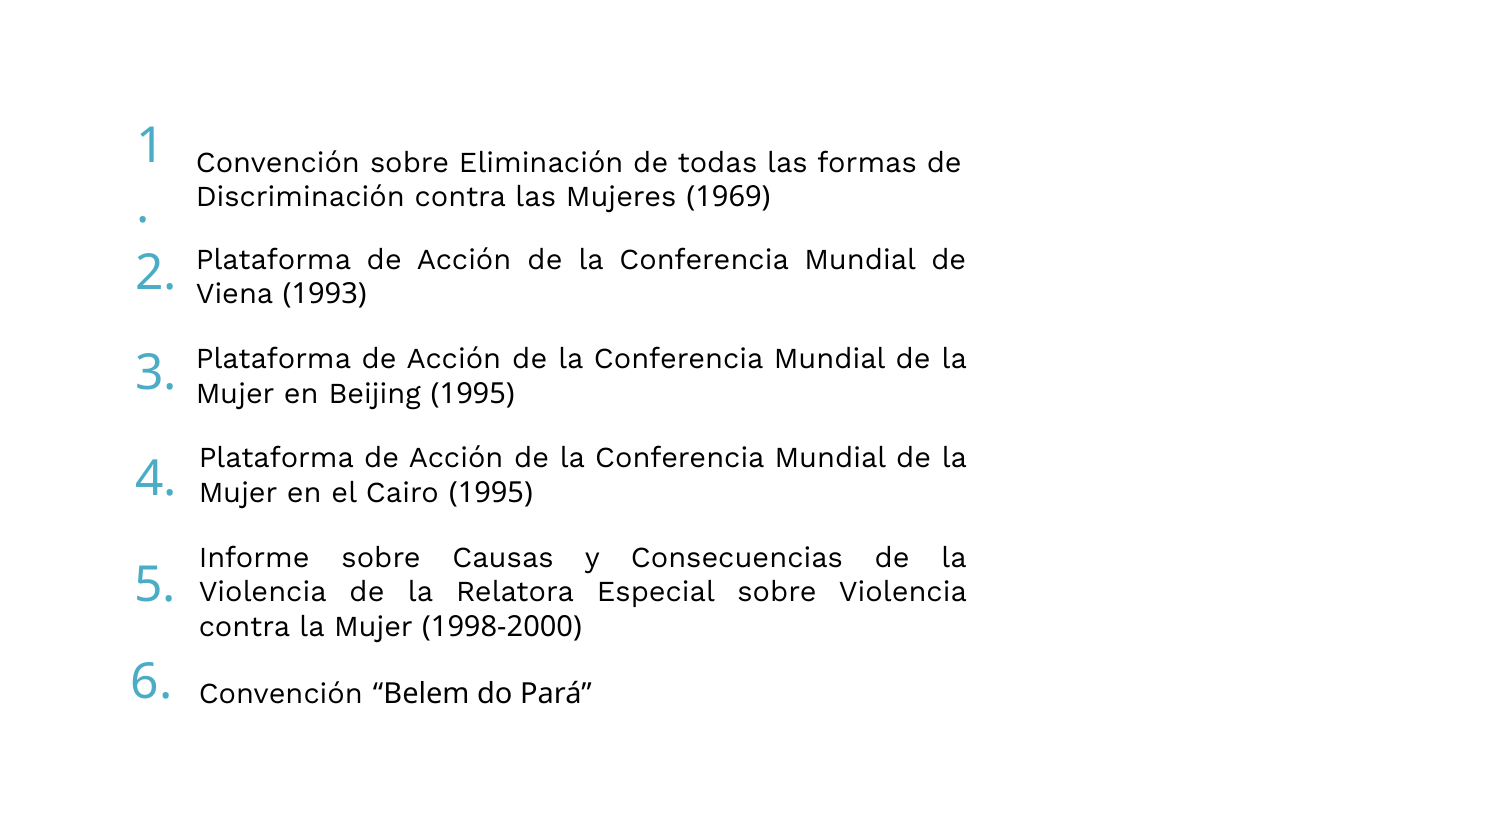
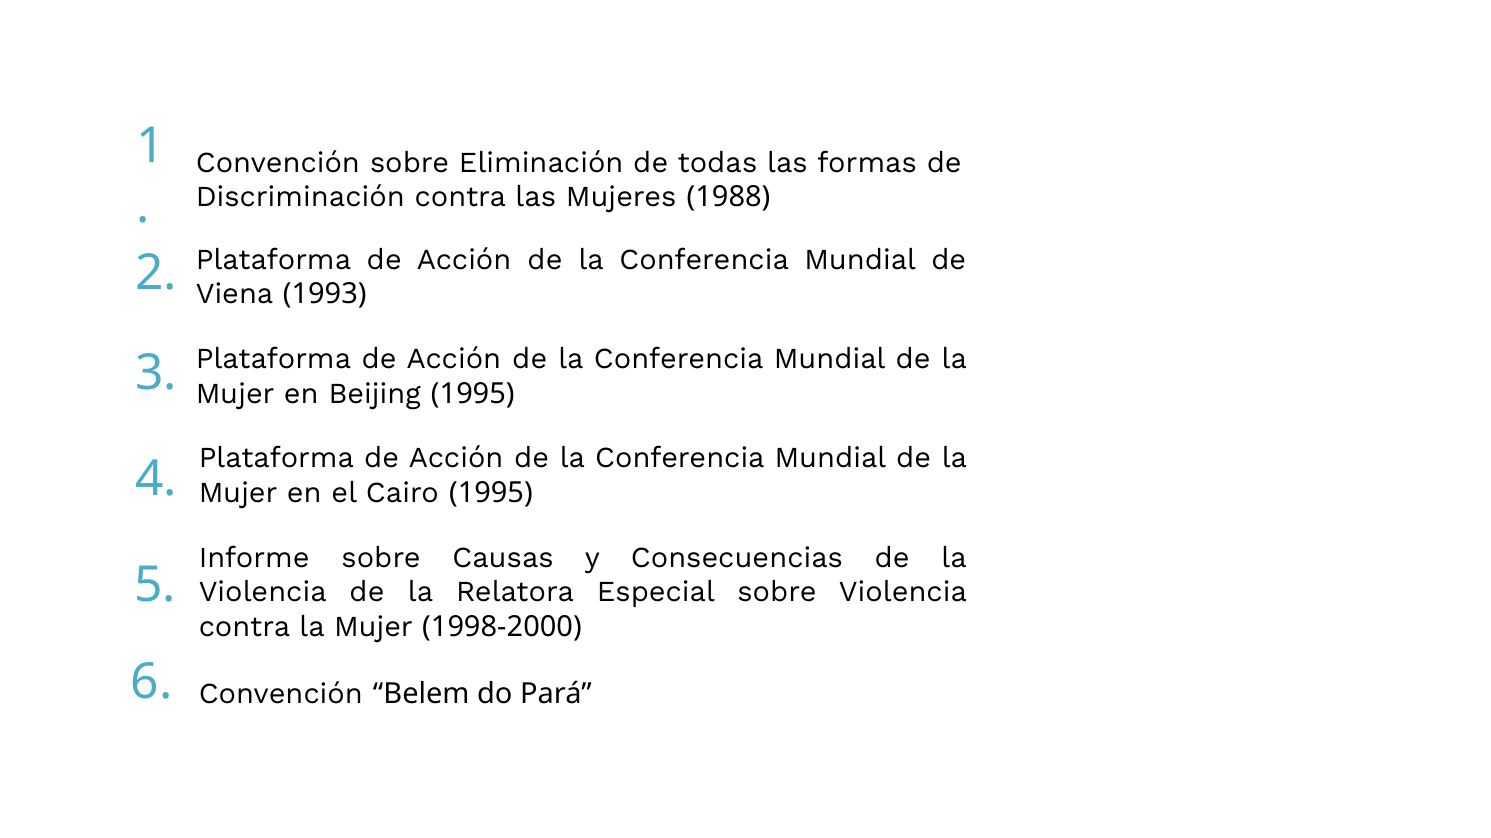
1969: 1969 -> 1988 (729, 197)
